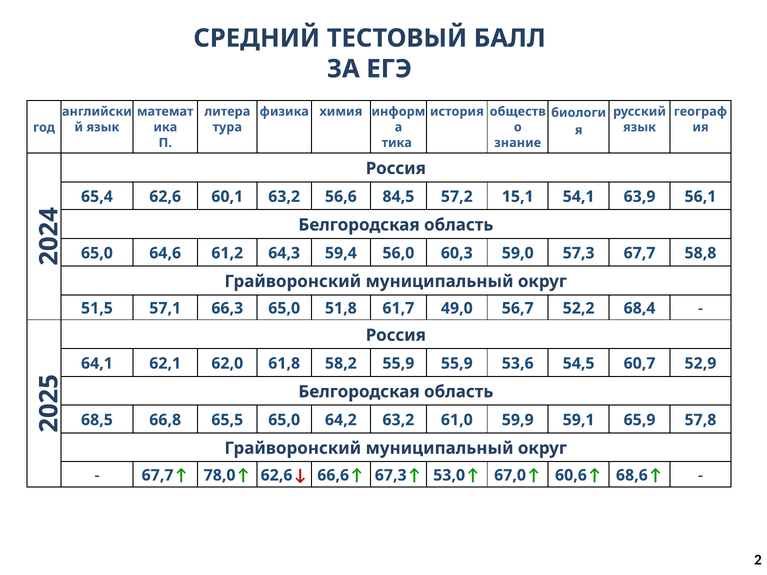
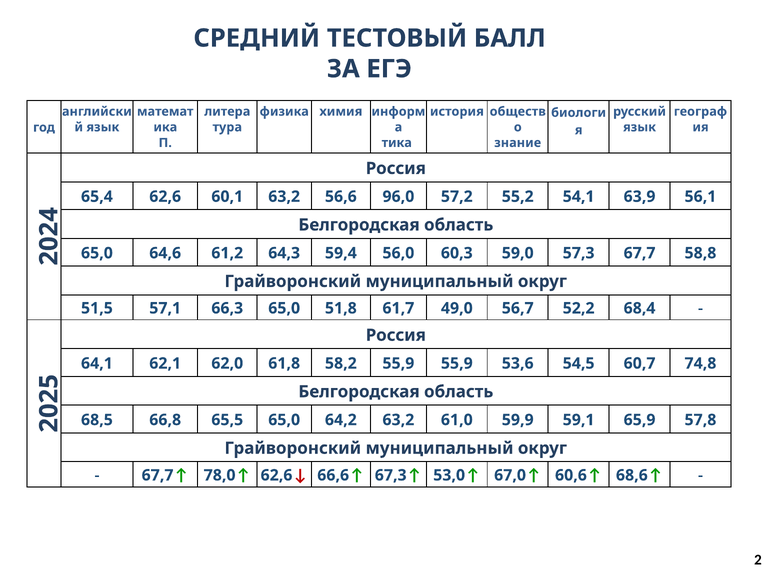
84,5: 84,5 -> 96,0 (398, 197)
15,1: 15,1 -> 55,2 (518, 197)
52,9: 52,9 -> 74,8 (700, 364)
